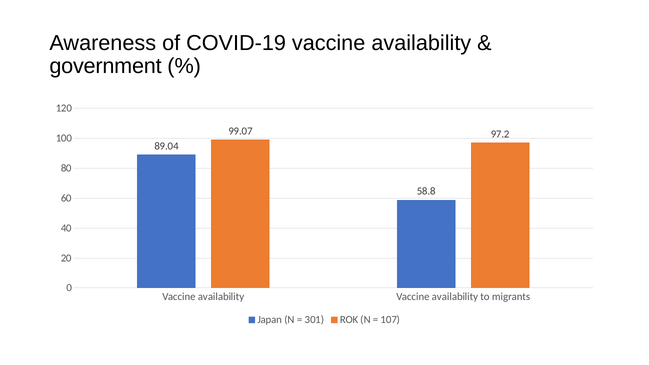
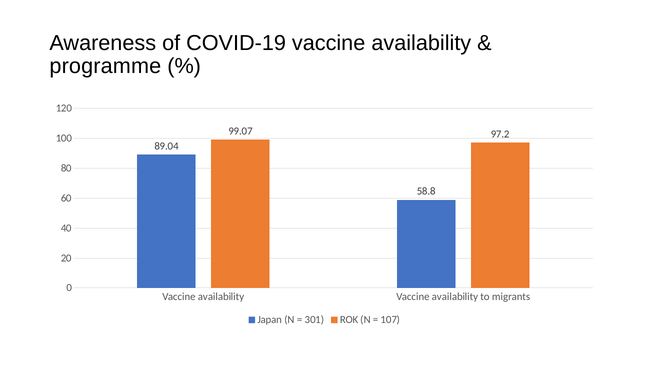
government: government -> programme (105, 66)
